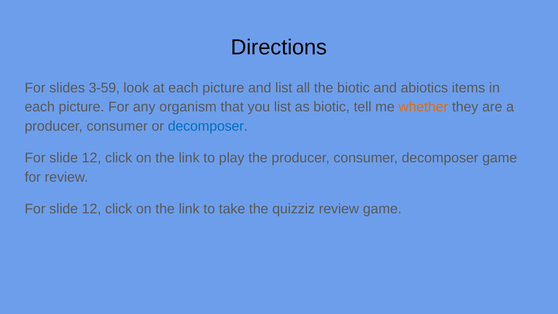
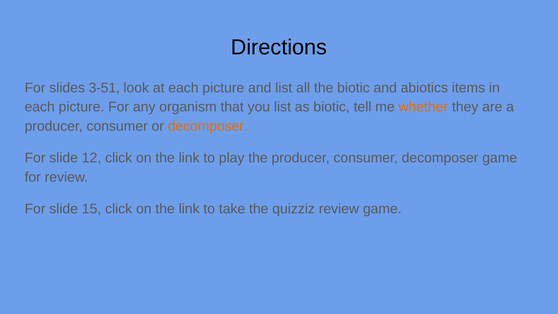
3-59: 3-59 -> 3-51 (104, 88)
decomposer colour: blue -> orange (208, 126)
12: 12 -> 15 (92, 209)
